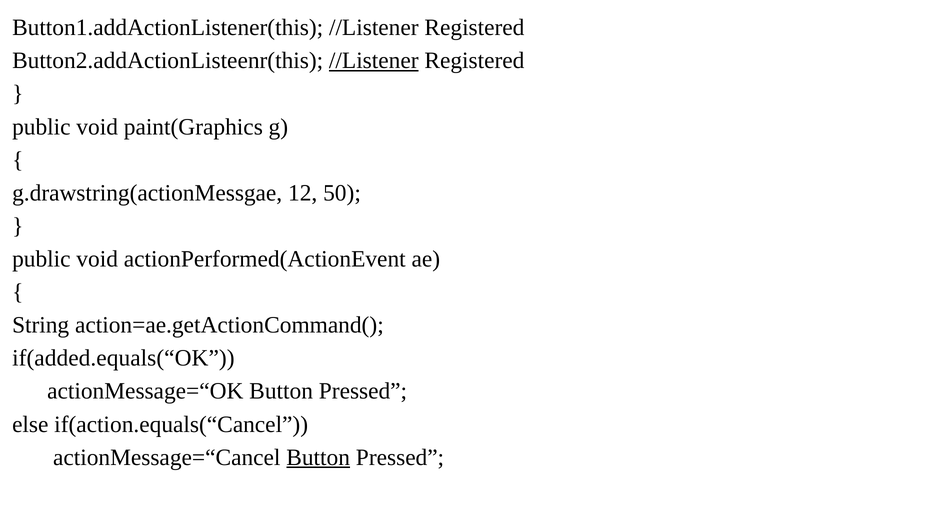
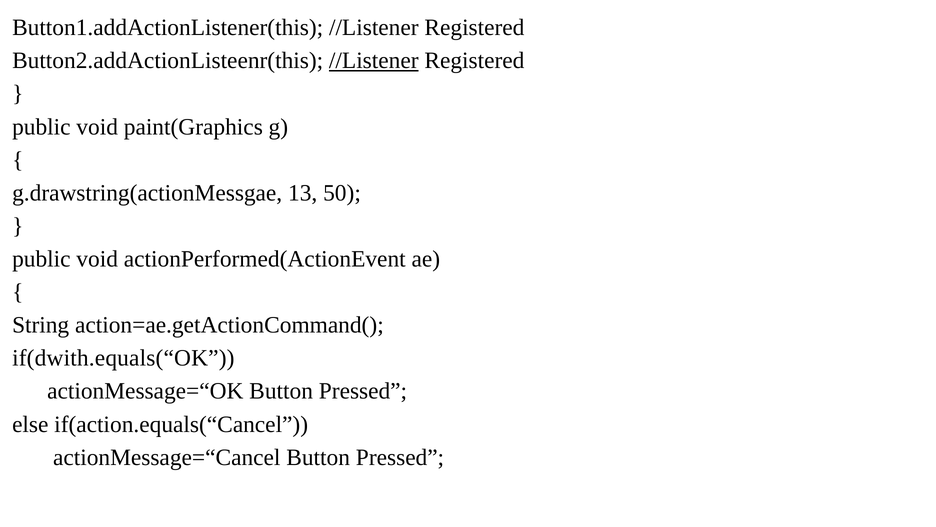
12: 12 -> 13 (303, 193)
if(added.equals(“OK: if(added.equals(“OK -> if(dwith.equals(“OK (123, 358)
Button underline: present -> none (318, 457)
